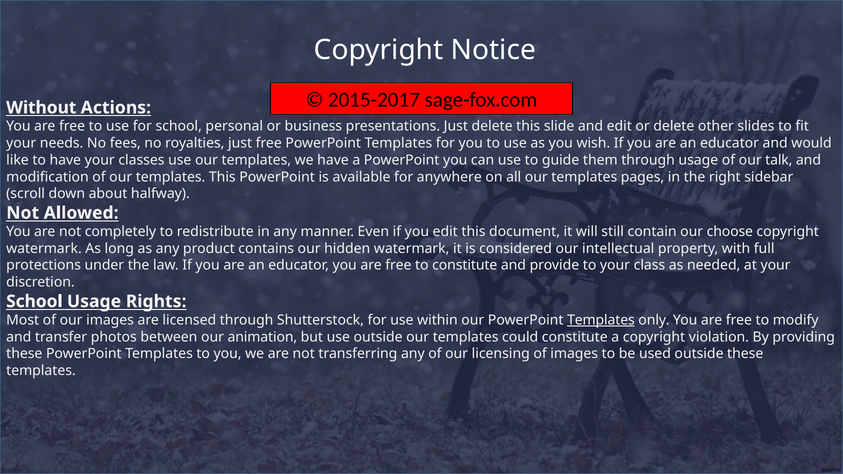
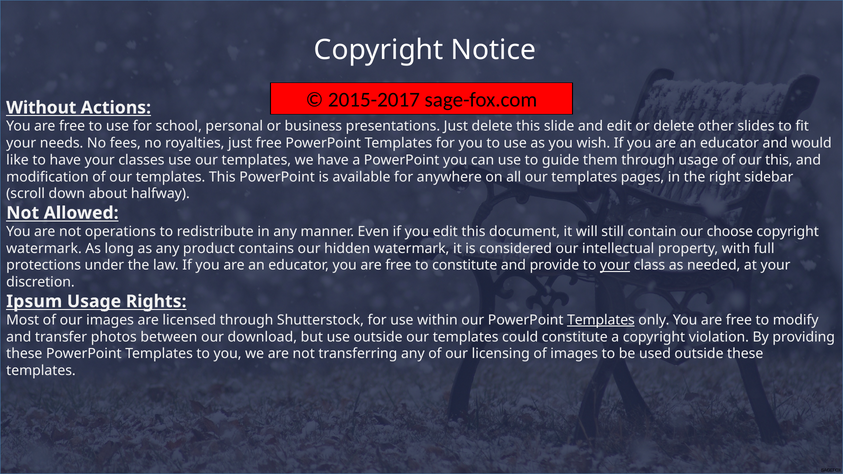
our talk: talk -> this (779, 160)
completely: completely -> operations (120, 232)
your underline: none -> present (615, 265)
School: School -> Ipsum (34, 302)
animation: animation -> download (262, 337)
